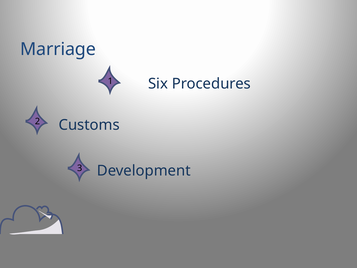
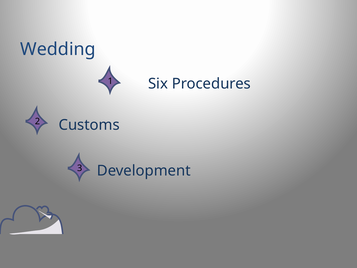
Marriage: Marriage -> Wedding (58, 49)
